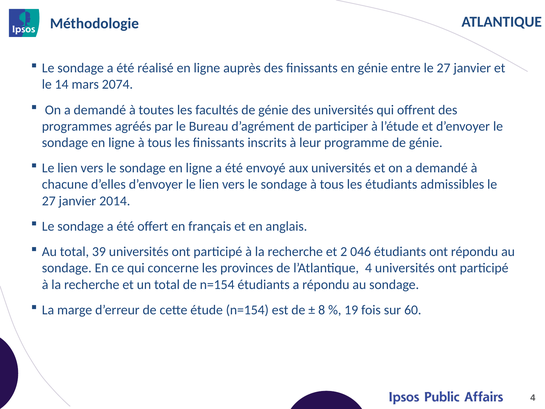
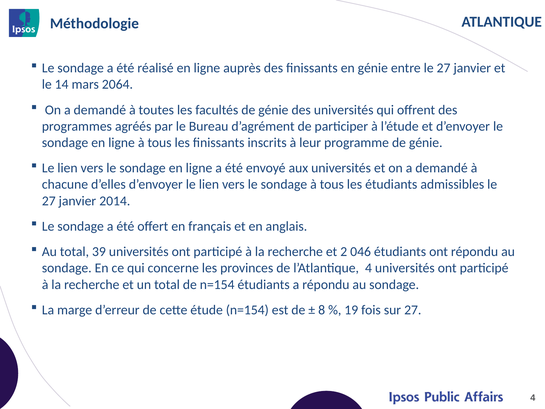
2074: 2074 -> 2064 (117, 84)
sur 60: 60 -> 27 (413, 310)
